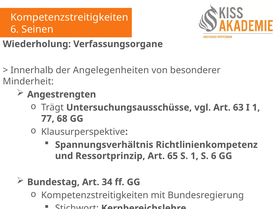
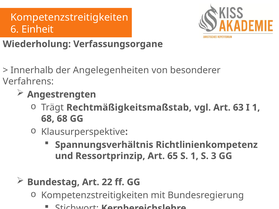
Seinen: Seinen -> Einheit (38, 29)
Minderheit: Minderheit -> Verfahrens (28, 81)
Untersuchungsausschüsse: Untersuchungsausschüsse -> Rechtmäßigkeitsmaßstab (129, 108)
77: 77 -> 68 (48, 119)
S 6: 6 -> 3 (214, 156)
34: 34 -> 22 (107, 182)
